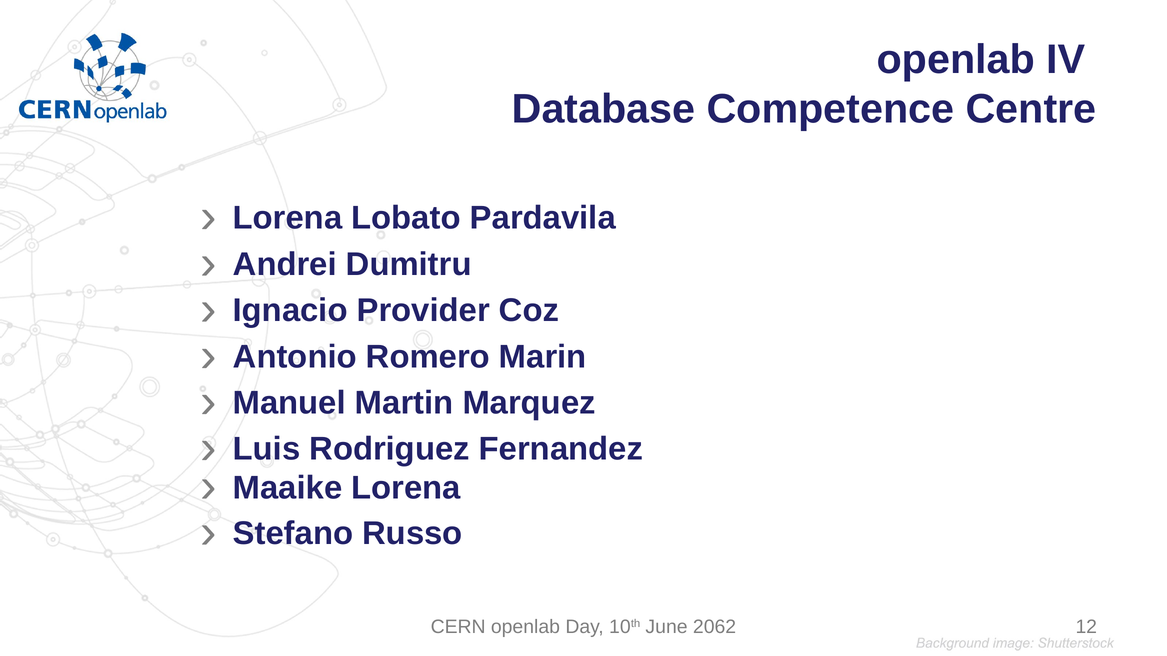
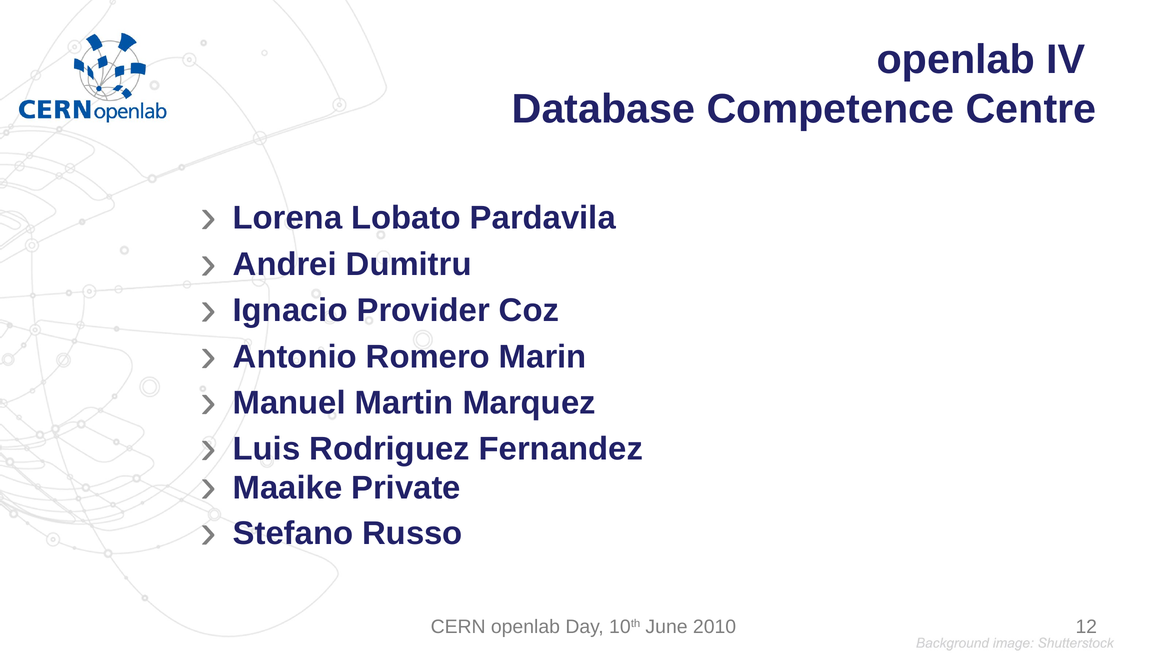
Maaike Lorena: Lorena -> Private (406, 488)
2062: 2062 -> 2010 (715, 627)
